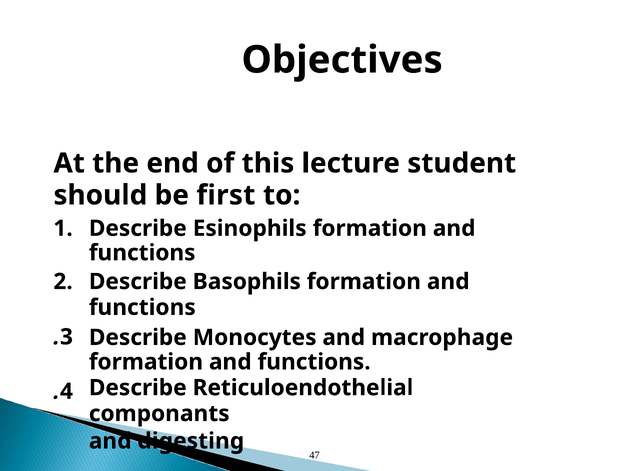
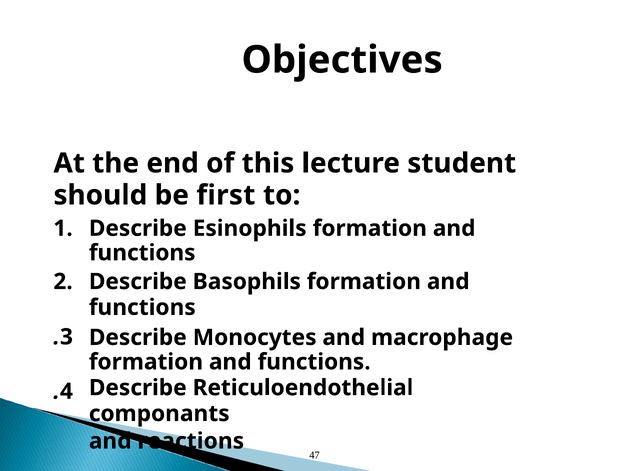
digesting: digesting -> reactions (191, 442)
